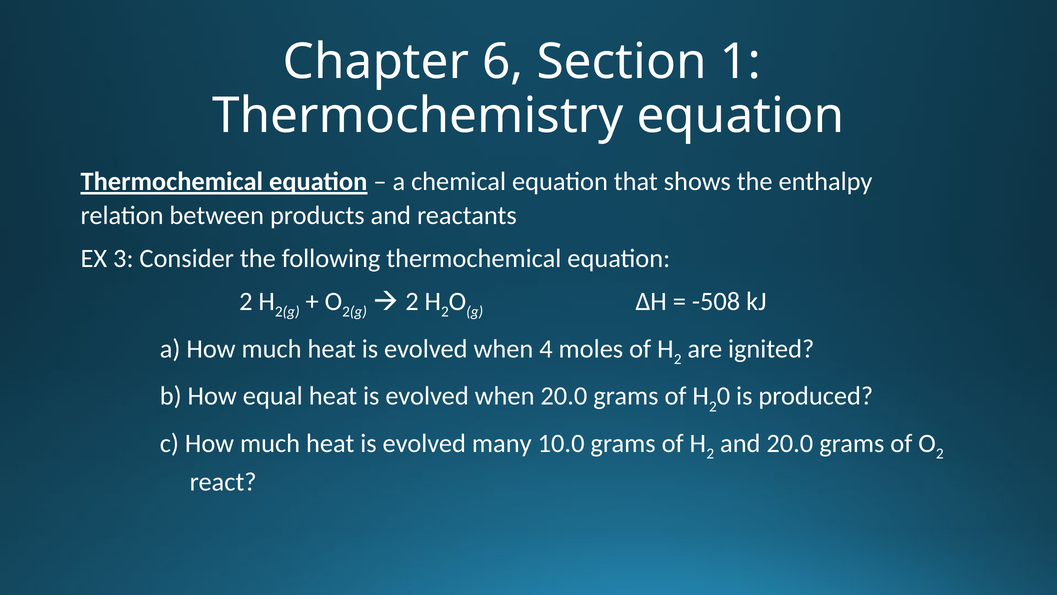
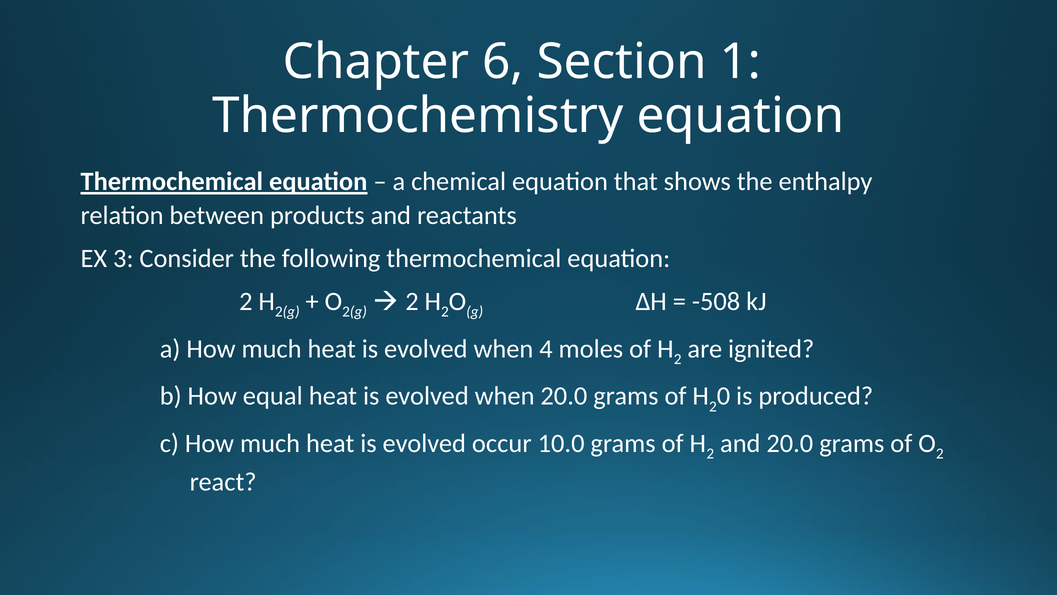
many: many -> occur (502, 443)
